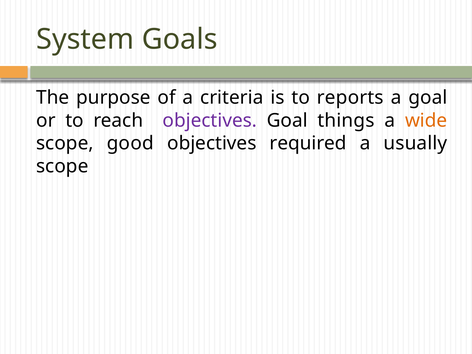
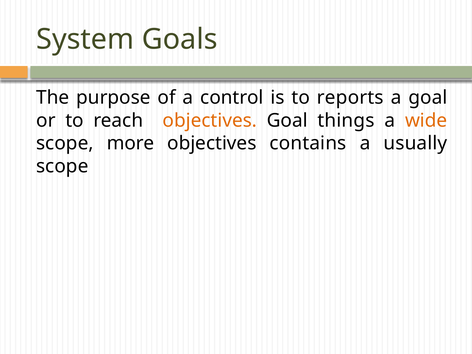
criteria: criteria -> control (232, 98)
objectives colour: purple -> orange (210, 120)
good: good -> more (130, 143)
required: required -> contains (308, 143)
